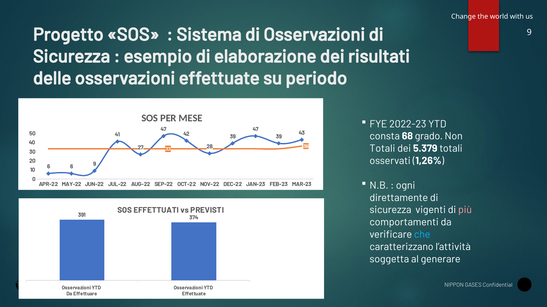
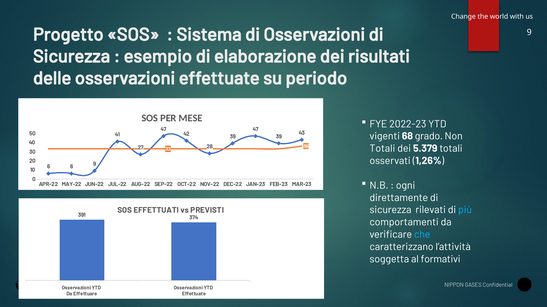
consta: consta -> vigenti (385, 137)
vigenti: vigenti -> rilevati (431, 210)
più colour: pink -> light blue (465, 210)
generare: generare -> formativi (441, 260)
